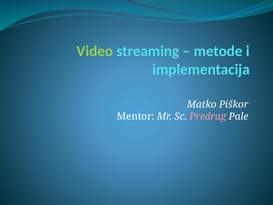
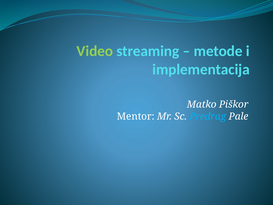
Predrag colour: pink -> light blue (208, 116)
